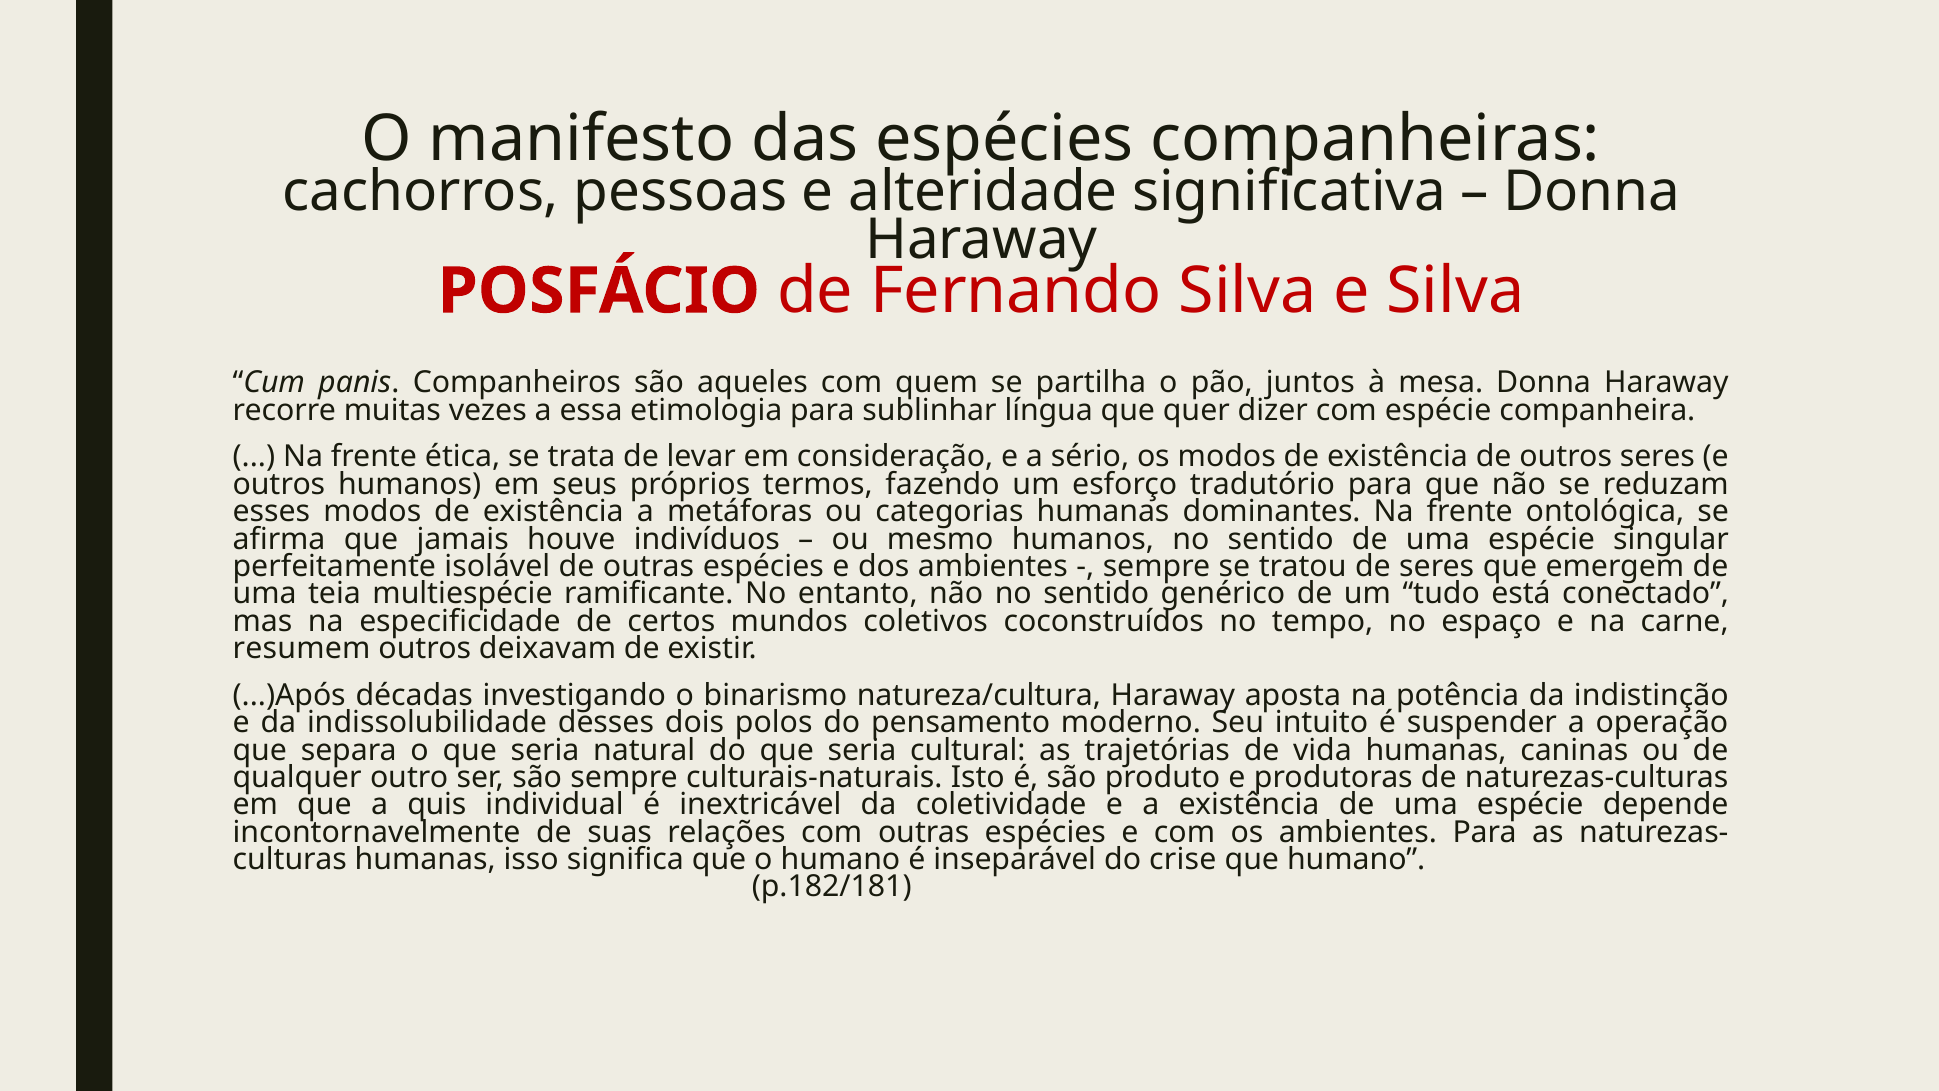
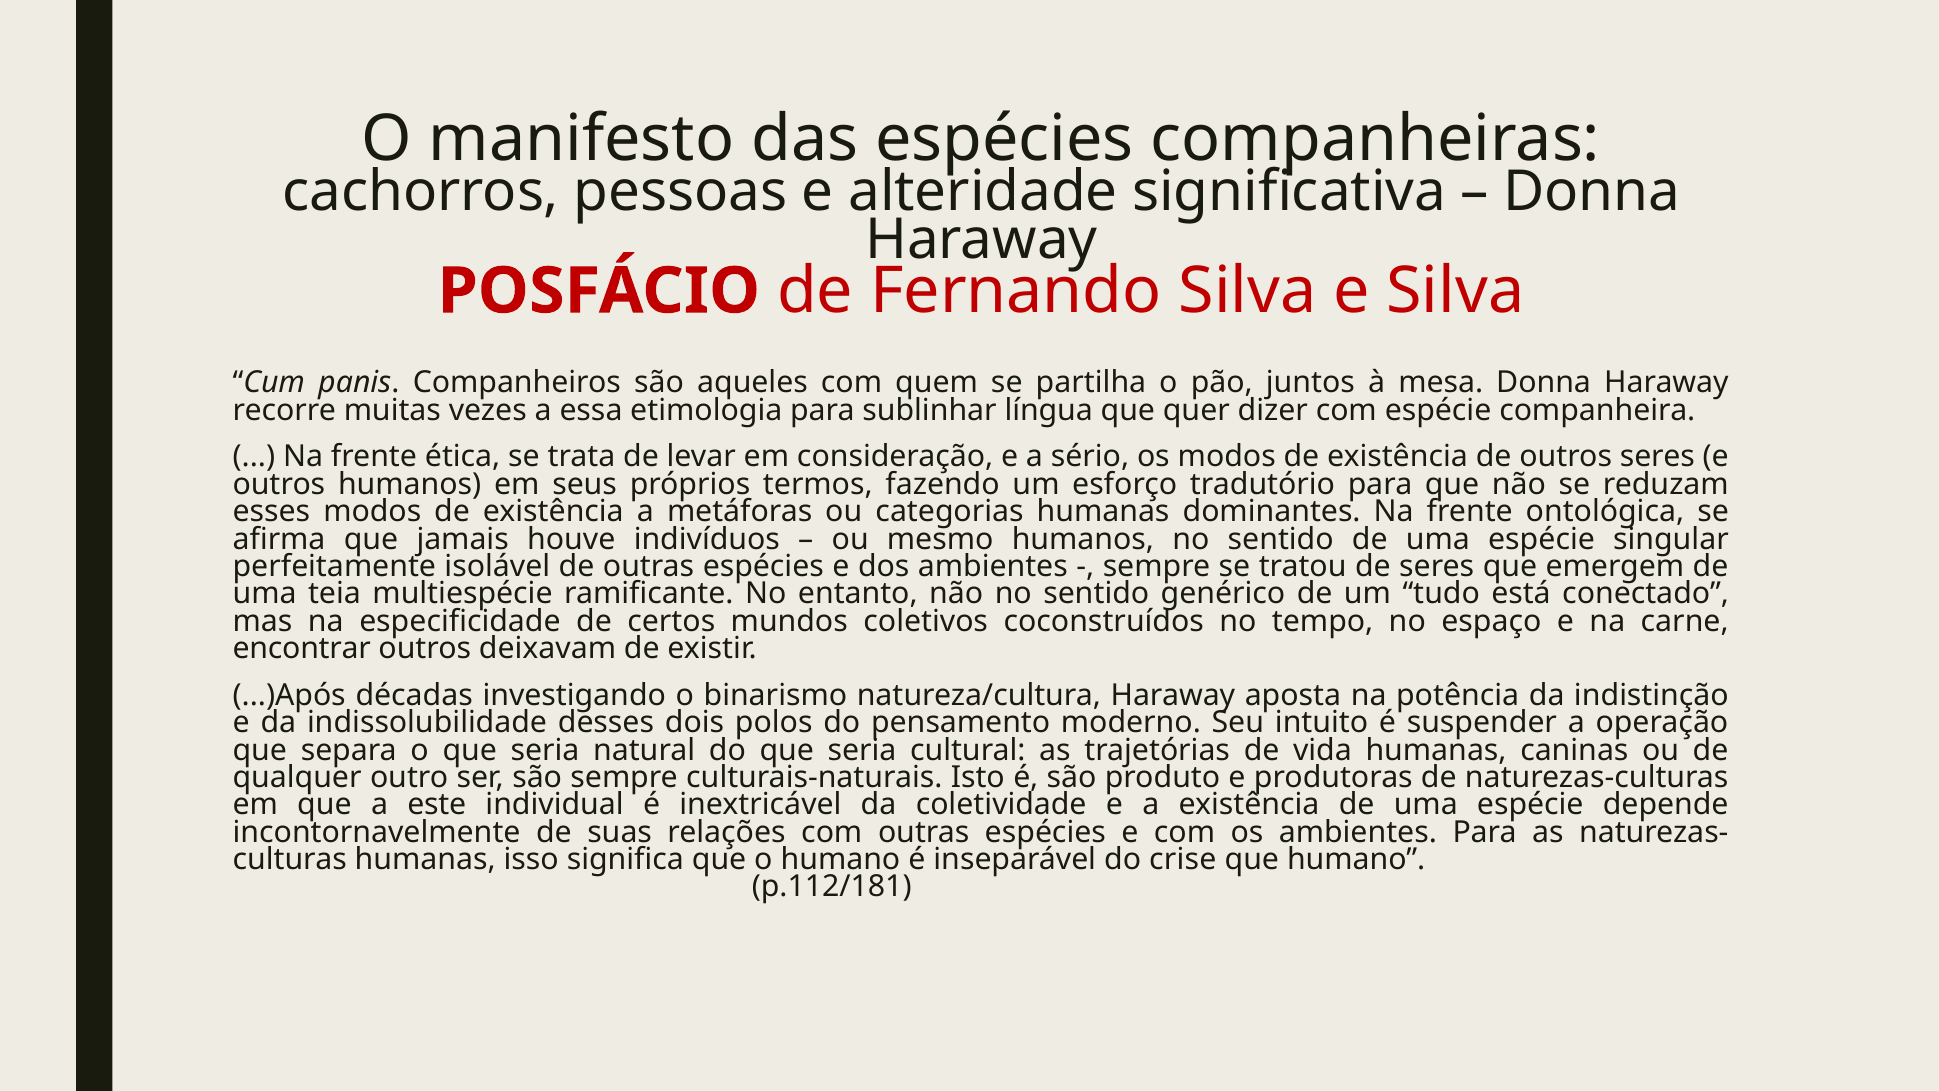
resumem: resumem -> encontrar (302, 648)
quis: quis -> este (437, 805)
p.182/181: p.182/181 -> p.112/181 (832, 887)
